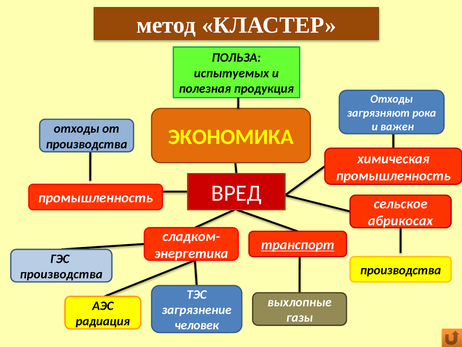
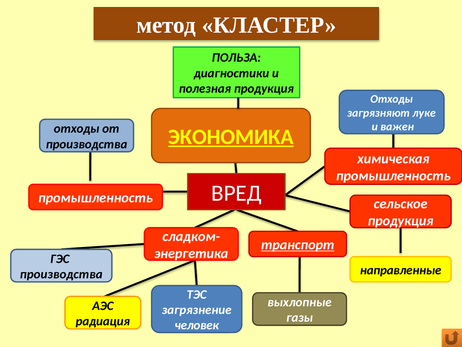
испытуемых: испытуемых -> диагностики (232, 73)
рока: рока -> луке (424, 113)
ЭКОНОМИКА underline: none -> present (231, 137)
абрикосах: абрикосах -> продукция (401, 221)
производства: производства -> направленные (401, 270)
